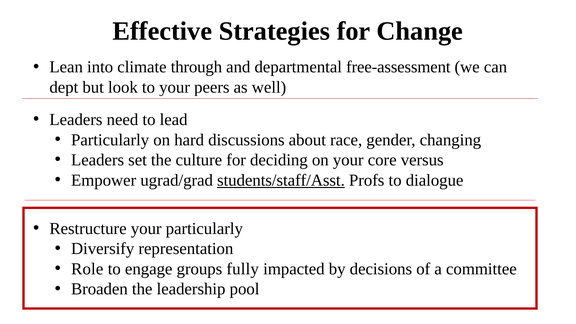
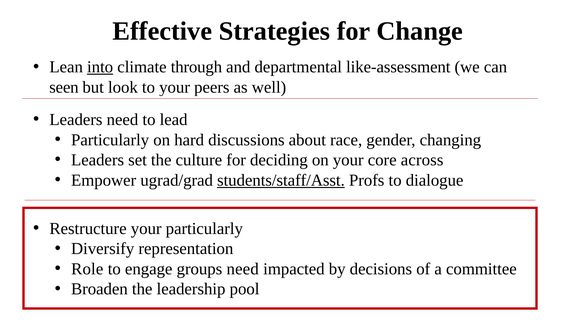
into underline: none -> present (100, 67)
free-assessment: free-assessment -> like-assessment (398, 67)
dept: dept -> seen (64, 87)
versus: versus -> across (422, 160)
groups fully: fully -> need (243, 269)
